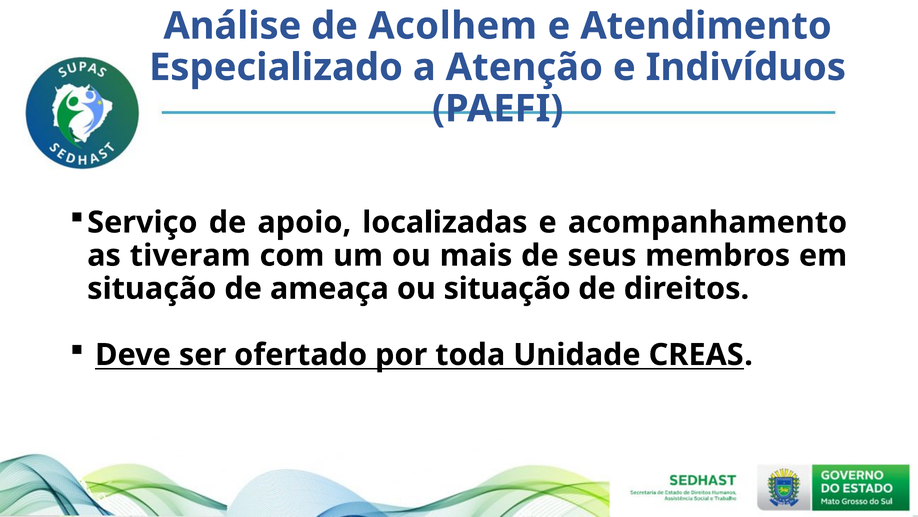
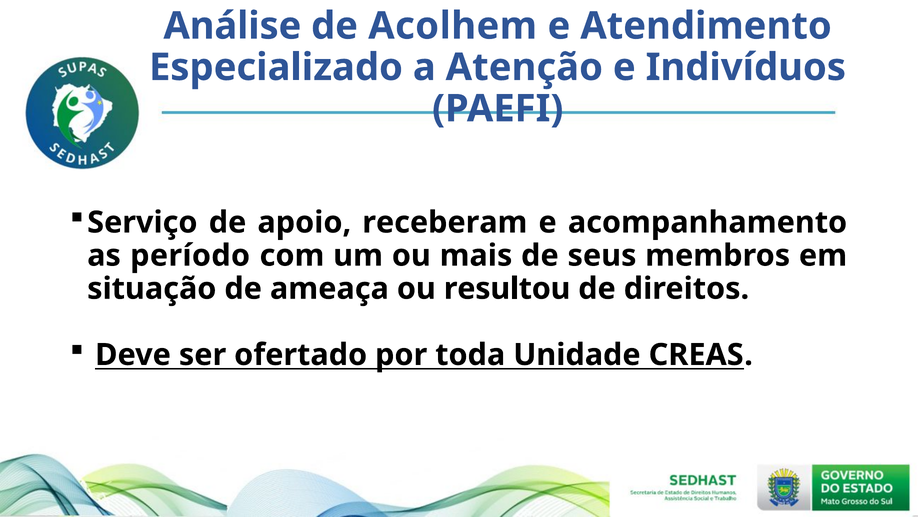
localizadas: localizadas -> receberam (445, 222)
tiveram: tiveram -> período (190, 255)
ou situação: situação -> resultou (507, 288)
